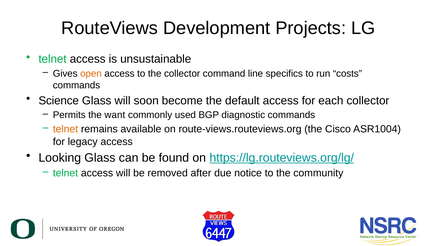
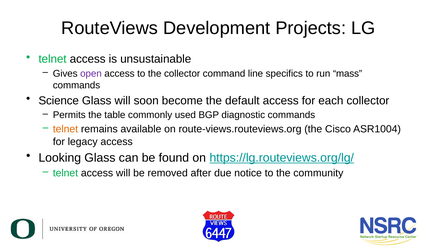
open colour: orange -> purple (91, 74)
costs: costs -> mass (348, 74)
want: want -> table (115, 115)
